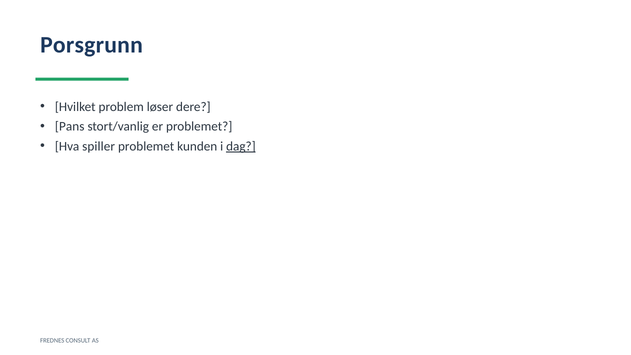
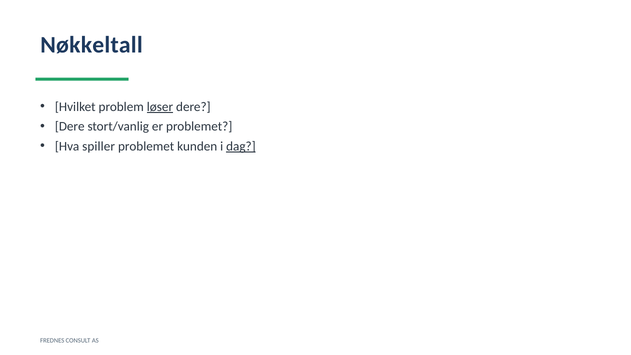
Porsgrunn: Porsgrunn -> Nøkkeltall (91, 45)
løser underline: none -> present (160, 107)
Pans: Pans -> Dere (70, 127)
